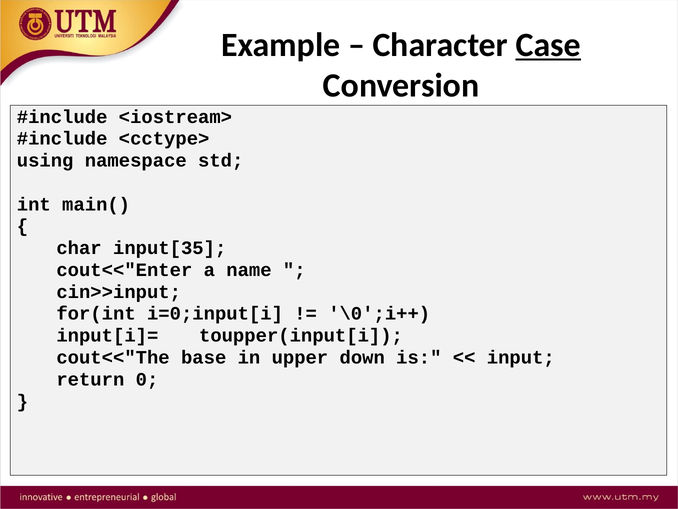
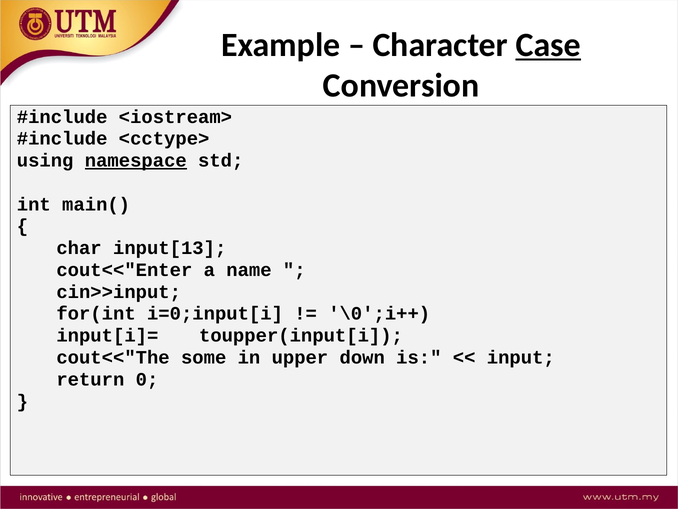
namespace underline: none -> present (136, 160)
input[35: input[35 -> input[13 (170, 248)
base: base -> some (204, 357)
